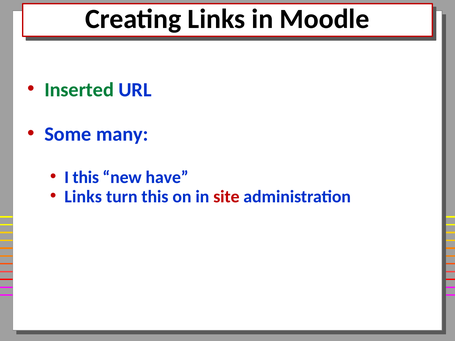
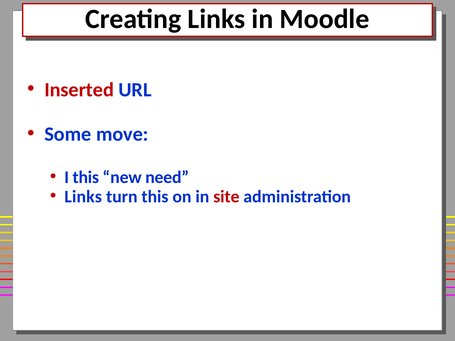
Inserted colour: green -> red (79, 90)
many: many -> move (122, 134)
have: have -> need (167, 177)
